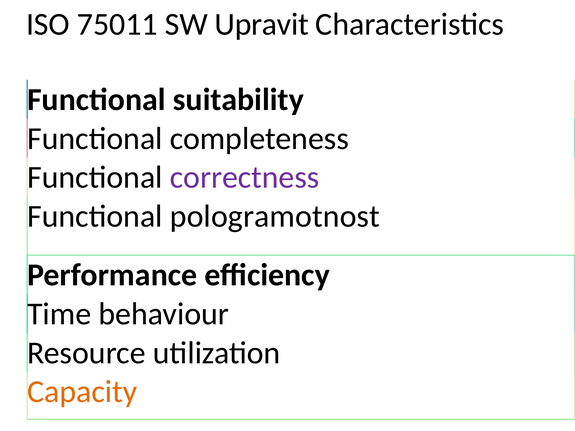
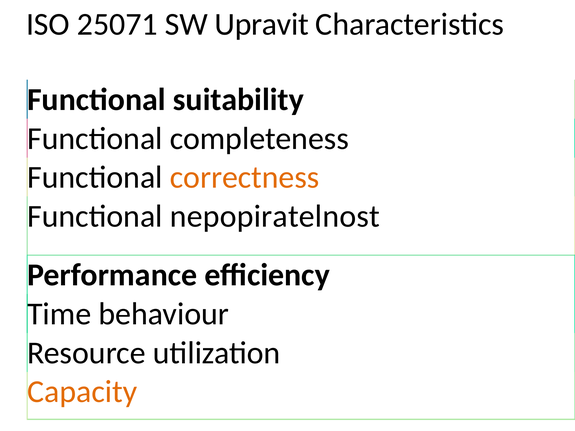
75011: 75011 -> 25071 (117, 24)
correctness colour: purple -> orange (245, 177)
pologramotnost: pologramotnost -> nepopiratelnost (275, 216)
